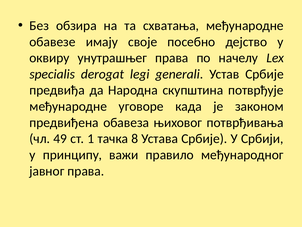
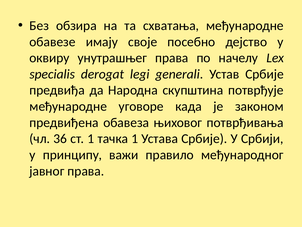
49: 49 -> 36 (60, 138)
тачка 8: 8 -> 1 (135, 138)
